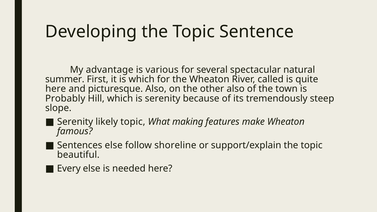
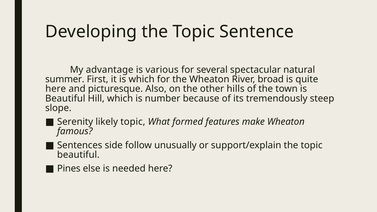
called: called -> broad (271, 79)
other also: also -> hills (236, 89)
Probably: Probably -> Beautiful (65, 98)
is serenity: serenity -> number (163, 98)
making: making -> formed (188, 122)
Sentences else: else -> side (114, 145)
shoreline: shoreline -> unusually (175, 145)
Every: Every -> Pines (69, 169)
